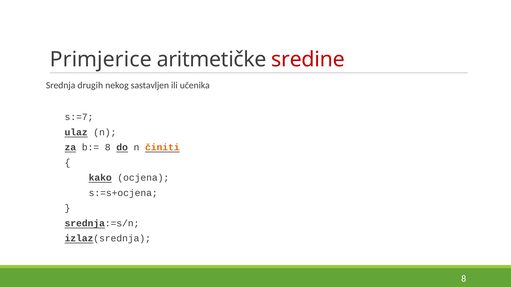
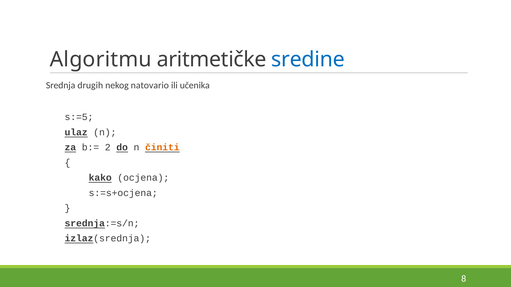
Primjerice: Primjerice -> Algoritmu (101, 60)
sredine colour: red -> blue (308, 60)
sastavljen: sastavljen -> natovario (150, 86)
s:=7: s:=7 -> s:=5 (79, 117)
b:= 8: 8 -> 2 (108, 148)
